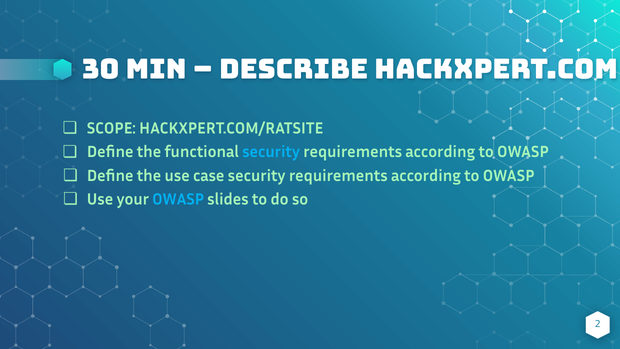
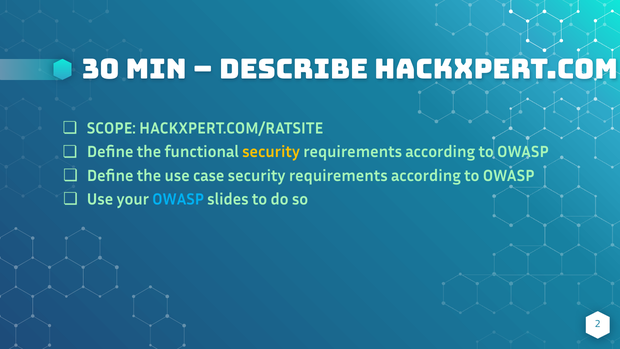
security colour: light blue -> yellow (271, 152)
